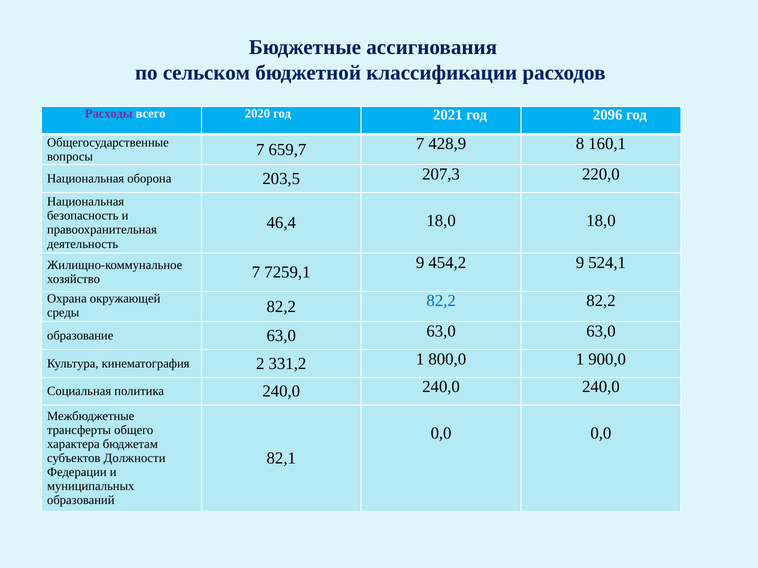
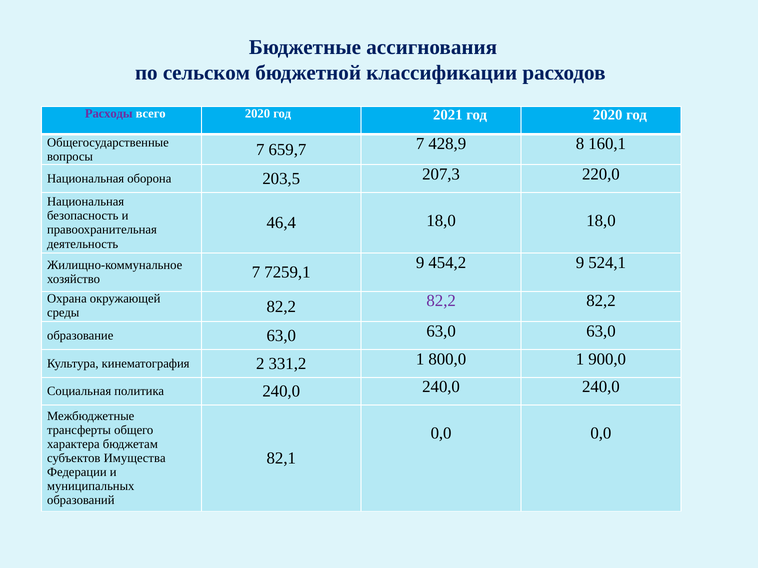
год 2096: 2096 -> 2020 (608, 115)
82,2 colour: blue -> purple (441, 301)
Должности: Должности -> Имущества (135, 459)
